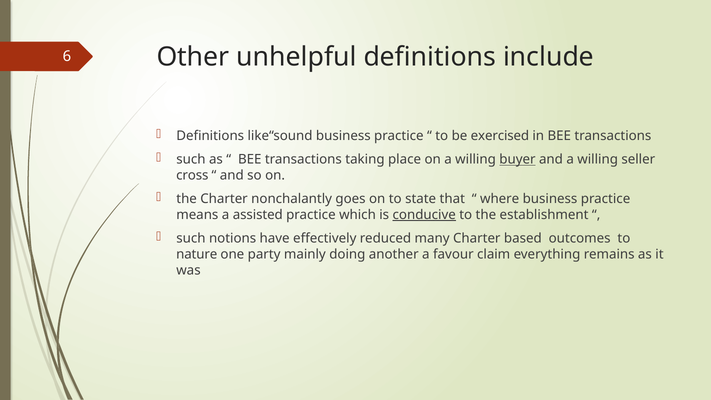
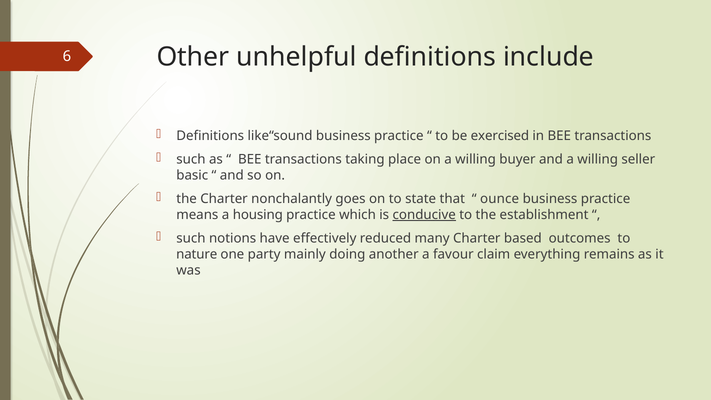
buyer underline: present -> none (517, 159)
cross: cross -> basic (192, 175)
where: where -> ounce (500, 199)
assisted: assisted -> housing (258, 215)
